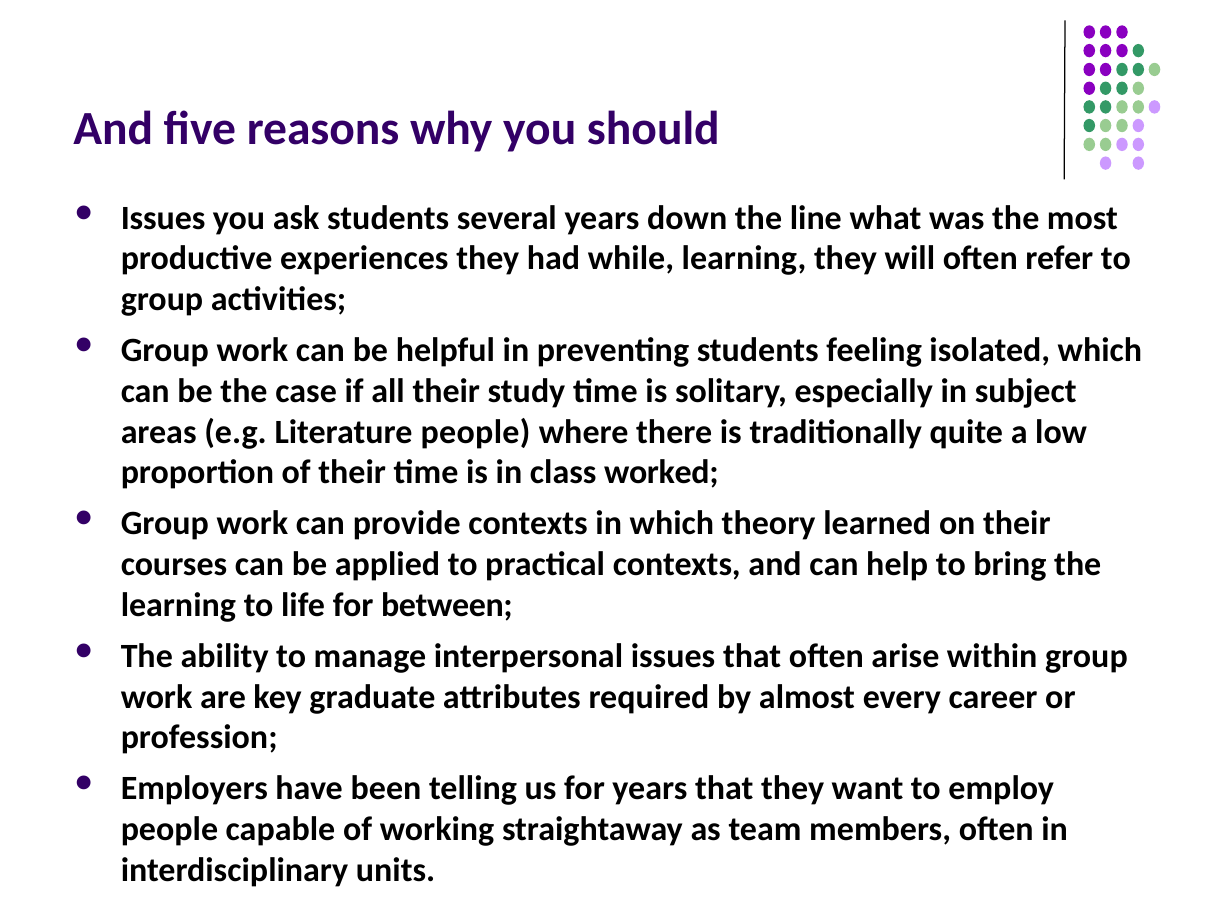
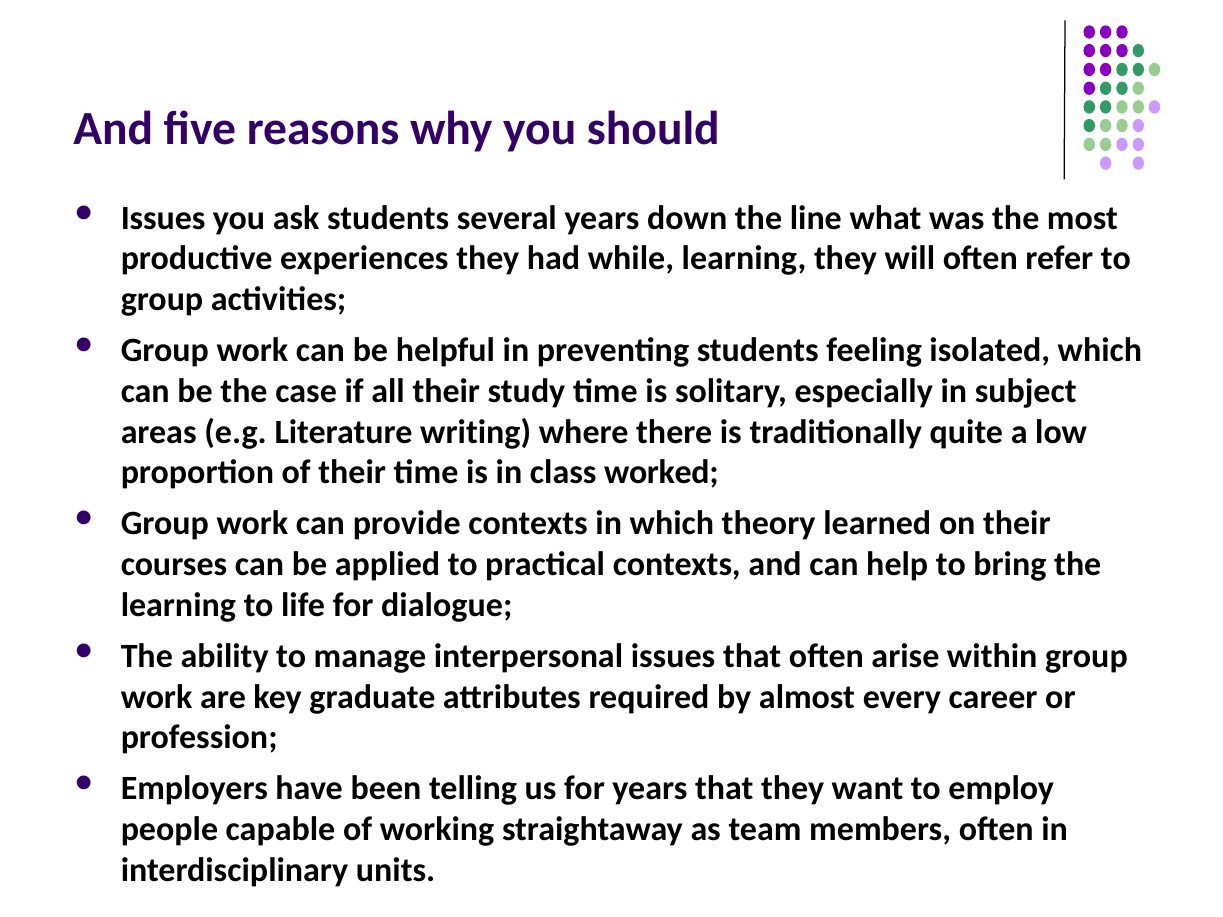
Literature people: people -> writing (476, 432)
between: between -> dialogue (447, 605)
